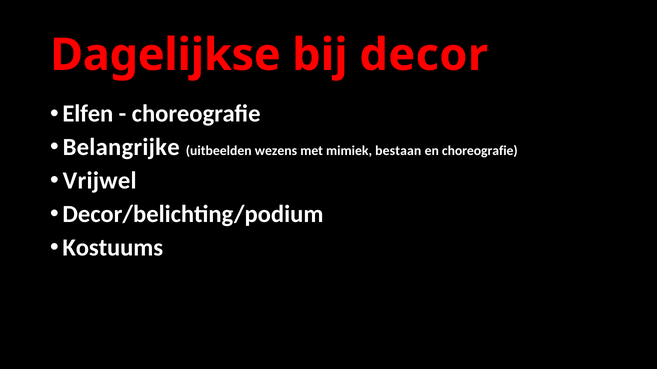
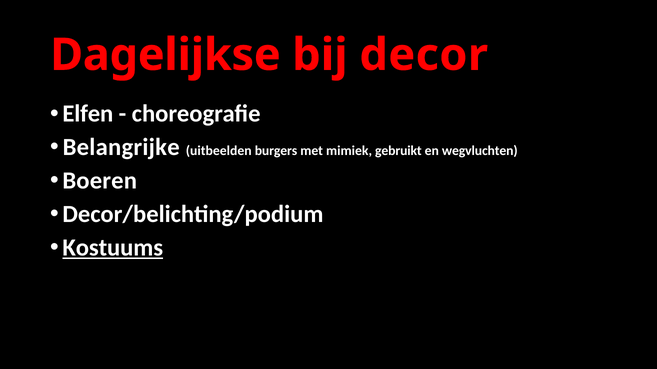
wezens: wezens -> burgers (276, 151)
bestaan: bestaan -> gebruikt (398, 151)
en choreografie: choreografie -> wegvluchten (480, 151)
Vrijwel: Vrijwel -> Boeren (100, 181)
Kostuums underline: none -> present (113, 248)
